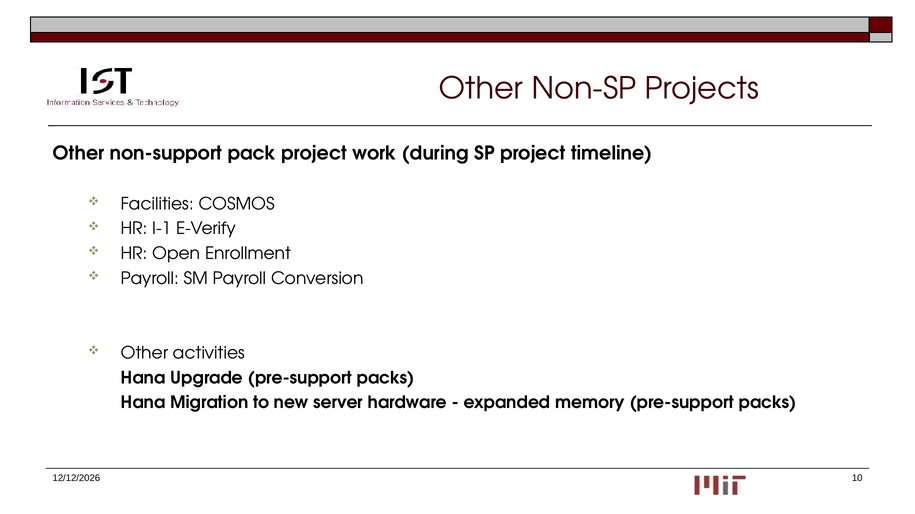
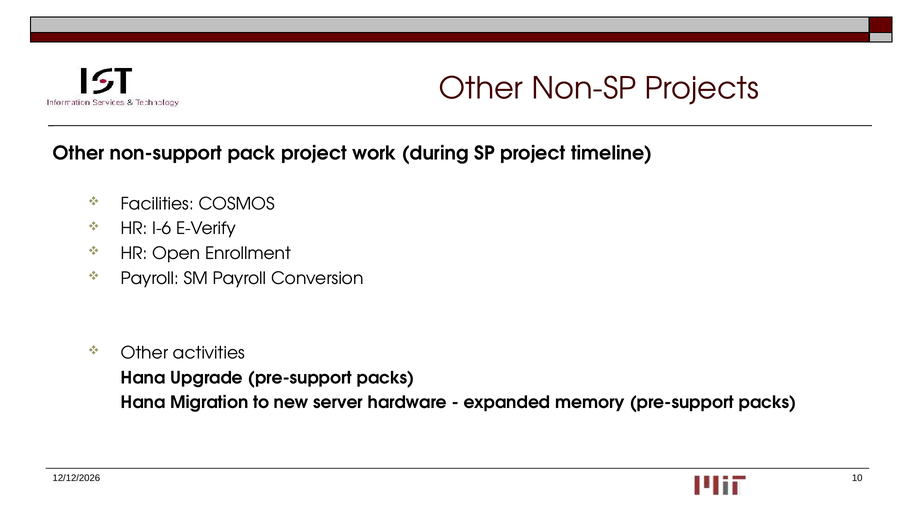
I-1: I-1 -> I-6 (162, 229)
